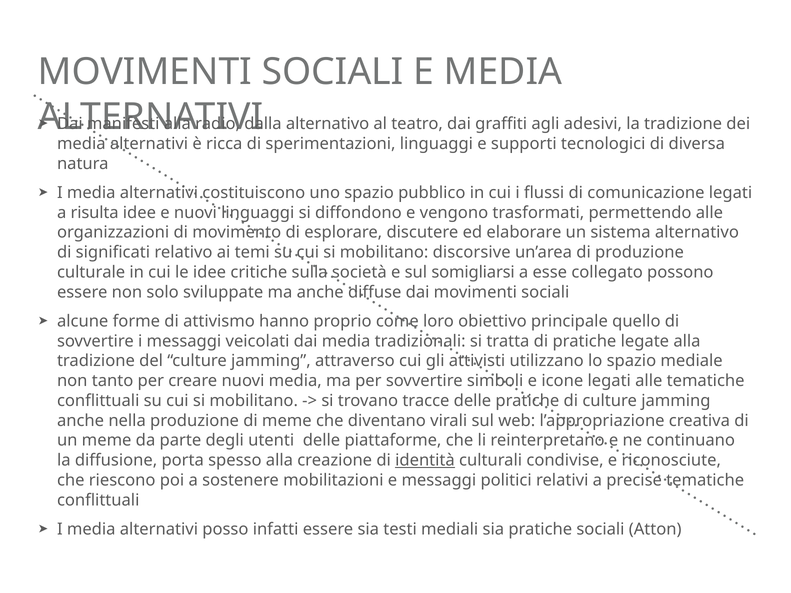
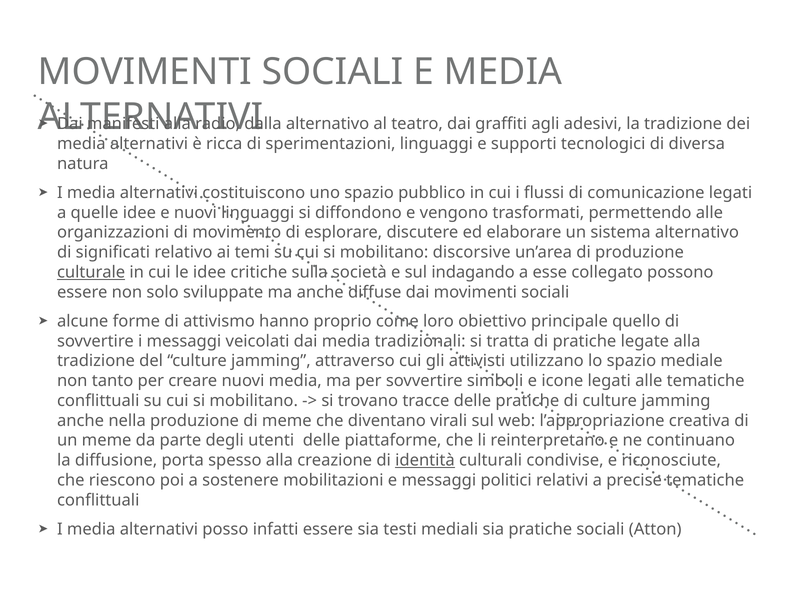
risulta: risulta -> quelle (95, 213)
culturale underline: none -> present (91, 272)
somigliarsi: somigliarsi -> indagando (473, 272)
